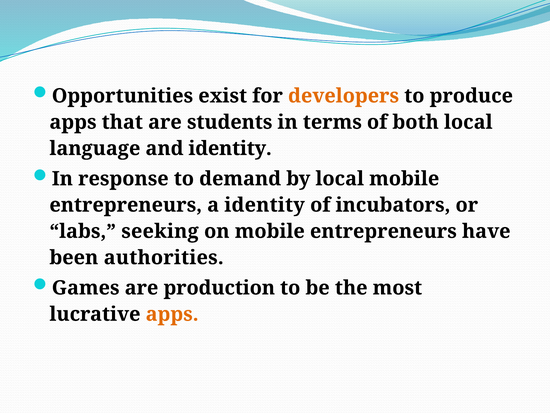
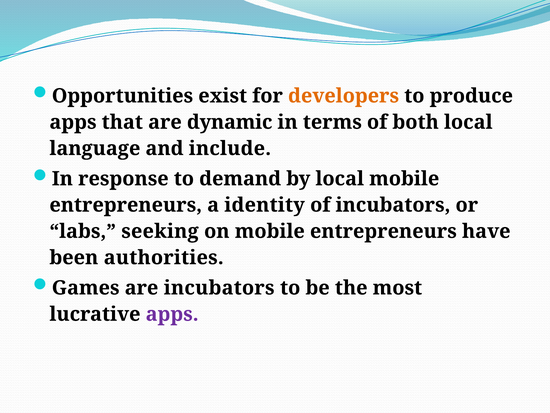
students: students -> dynamic (230, 122)
and identity: identity -> include (230, 148)
are production: production -> incubators (219, 288)
apps colour: orange -> purple (172, 314)
